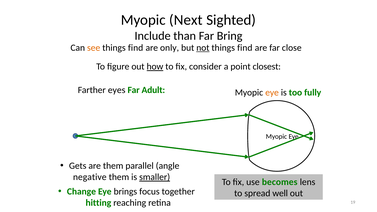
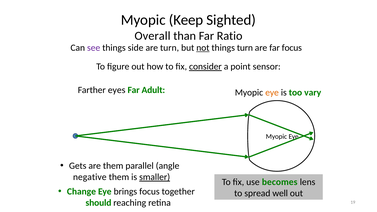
Next: Next -> Keep (186, 20)
Include: Include -> Overall (153, 36)
Bring: Bring -> Ratio (230, 36)
see colour: orange -> purple (94, 48)
find: find -> side (136, 48)
are only: only -> turn (170, 48)
find: find -> turn (245, 48)
far close: close -> focus (292, 48)
how underline: present -> none (155, 67)
consider underline: none -> present (205, 67)
closest: closest -> sensor (267, 67)
fully: fully -> vary (313, 93)
hitting: hitting -> should (98, 203)
